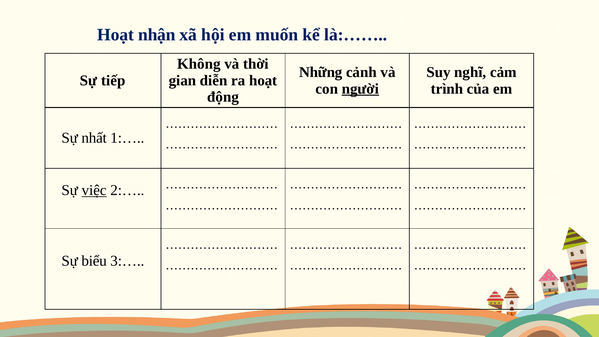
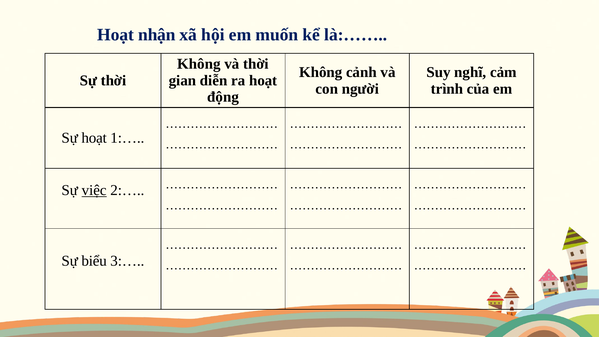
Những: Những -> Không (321, 72)
Sự tiếp: tiếp -> thời (114, 80)
người underline: present -> none (360, 89)
Sự nhất: nhất -> hoạt (94, 138)
